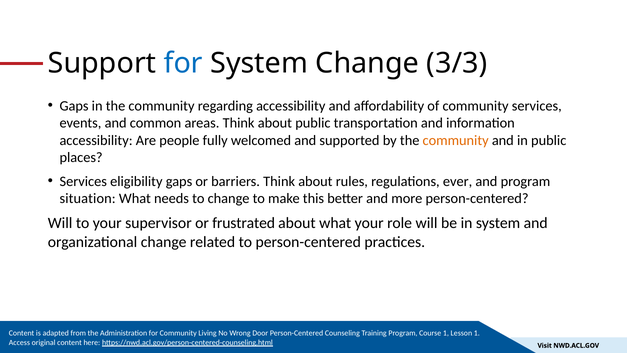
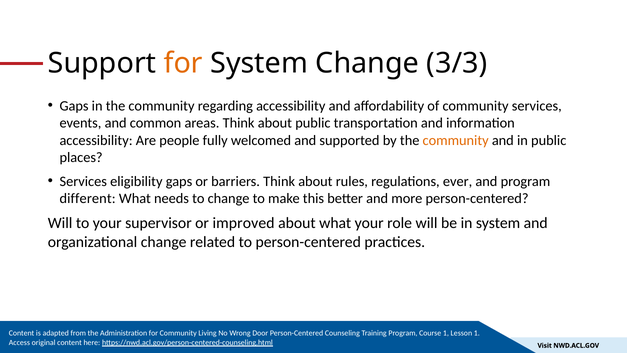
for colour: blue -> orange (183, 63)
situation: situation -> different (88, 198)
frustrated: frustrated -> improved (244, 223)
